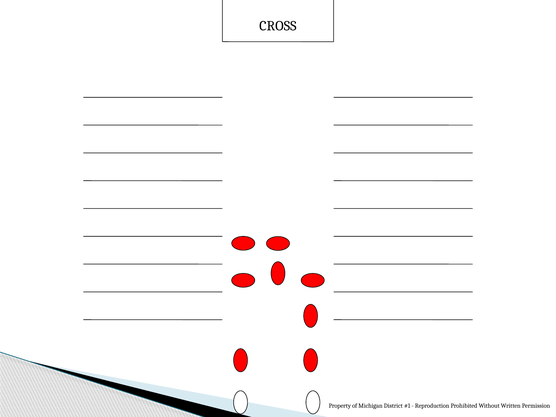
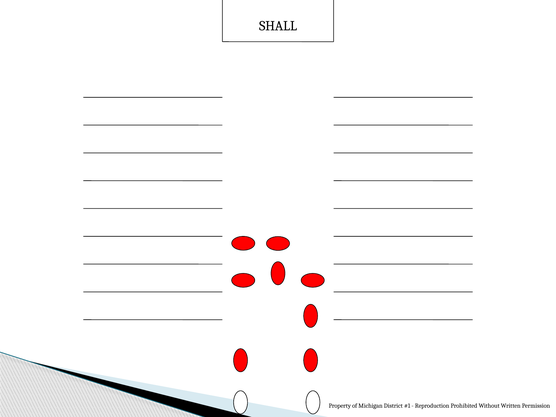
CROSS: CROSS -> SHALL (278, 26)
